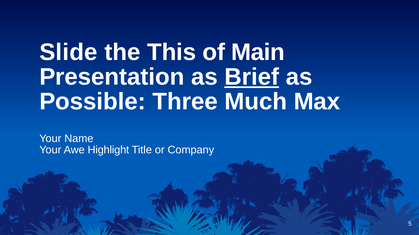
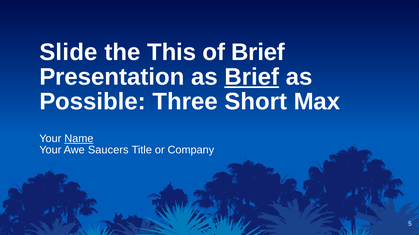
of Main: Main -> Brief (258, 52)
Much: Much -> Short (256, 102)
Name underline: none -> present (79, 139)
Highlight: Highlight -> Saucers (108, 150)
